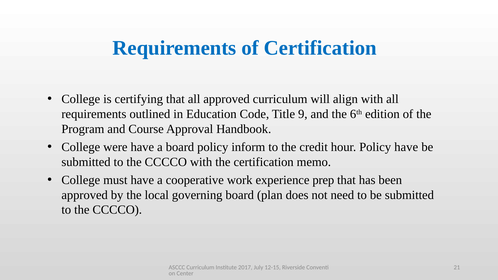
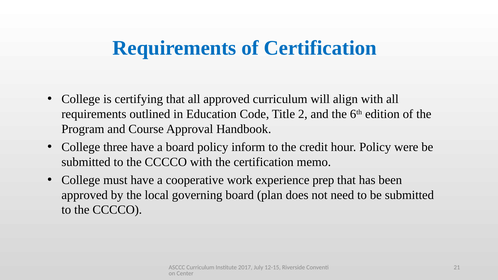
9: 9 -> 2 (303, 114)
were: were -> three (115, 147)
Policy have: have -> were (406, 147)
